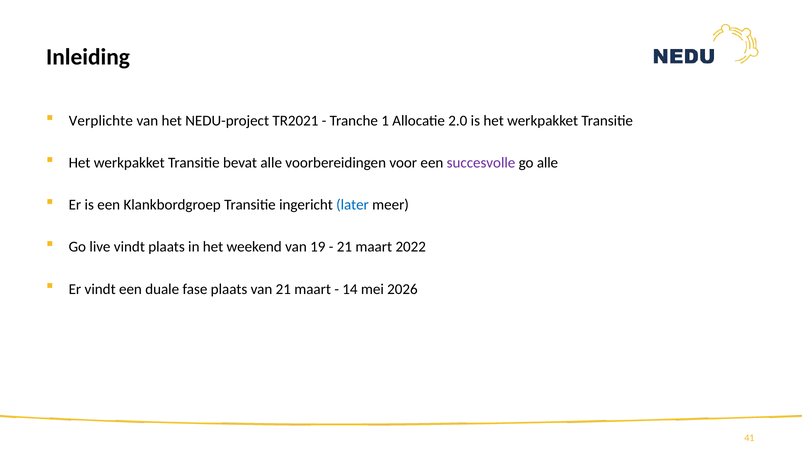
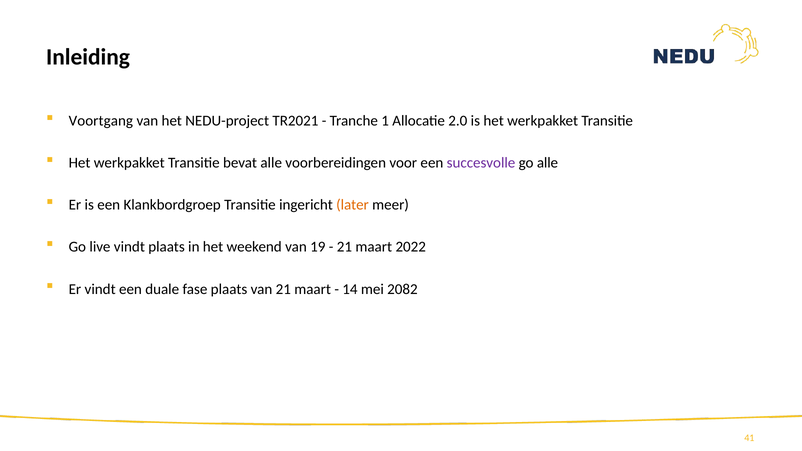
Verplichte: Verplichte -> Voortgang (101, 121)
later colour: blue -> orange (352, 205)
2026: 2026 -> 2082 (402, 289)
